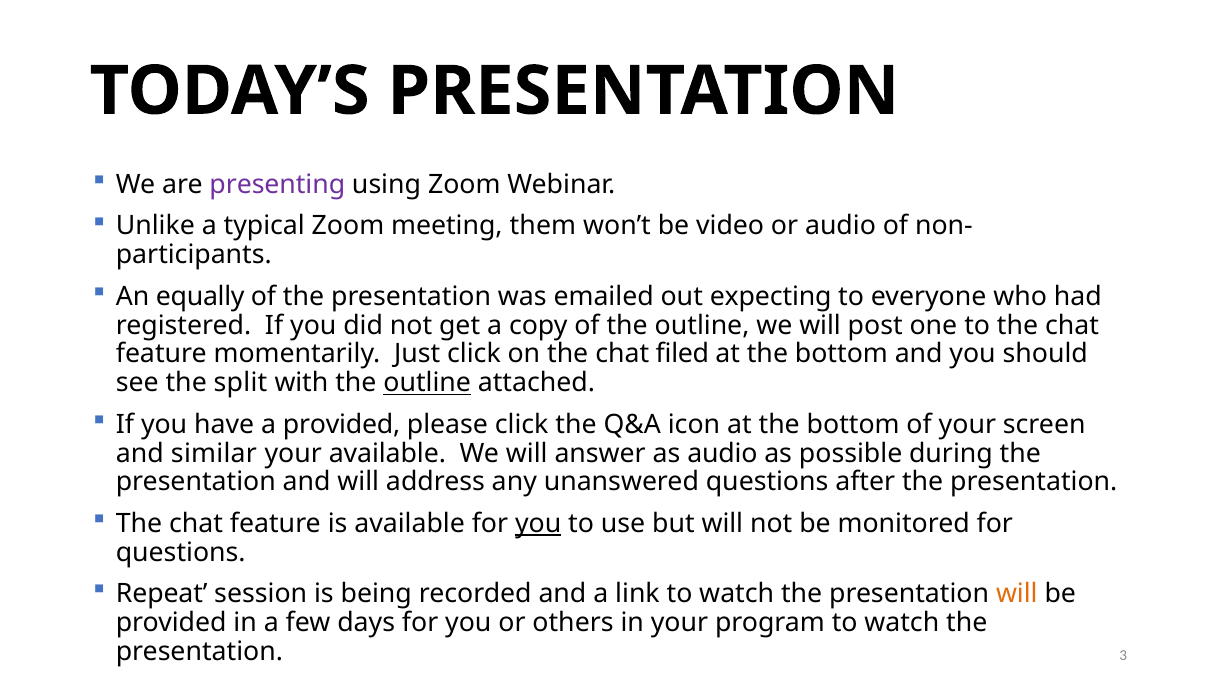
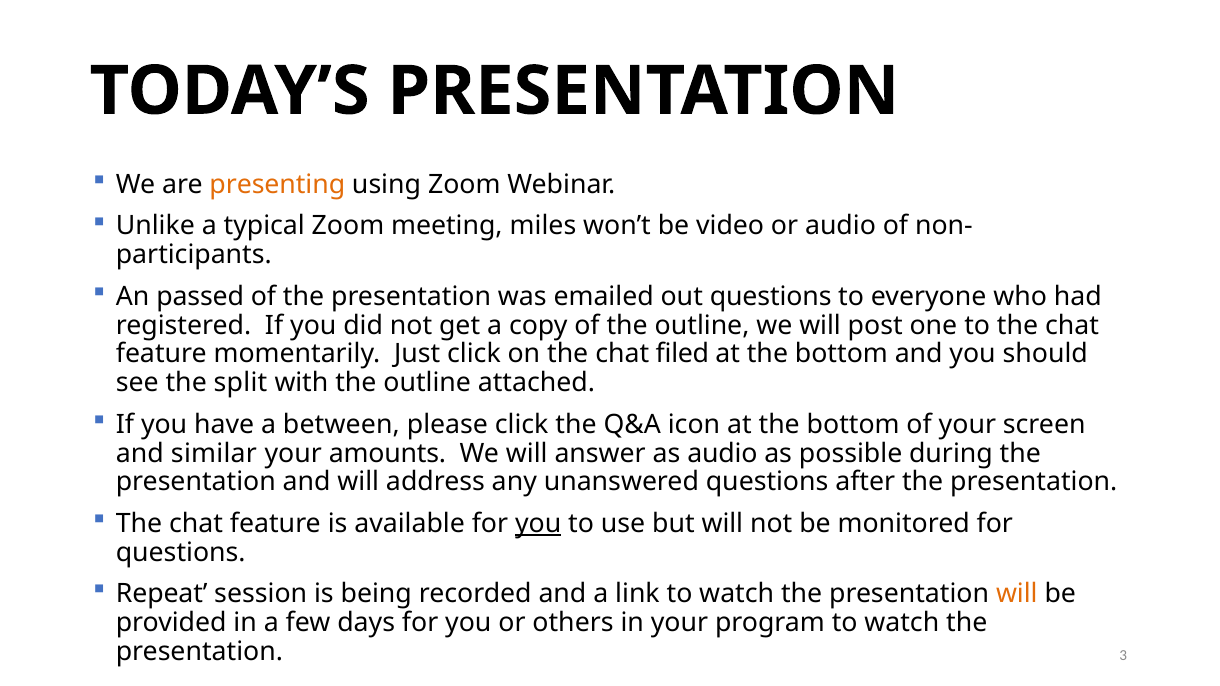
presenting colour: purple -> orange (277, 185)
them: them -> miles (543, 226)
equally: equally -> passed (200, 297)
out expecting: expecting -> questions (771, 297)
outline underline: present -> none (427, 383)
a provided: provided -> between (341, 425)
your available: available -> amounts (387, 453)
